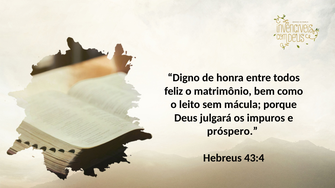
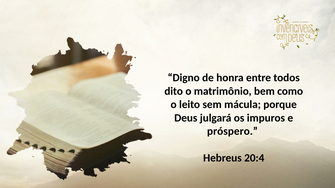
feliz: feliz -> dito (174, 91)
43:4: 43:4 -> 20:4 (254, 158)
